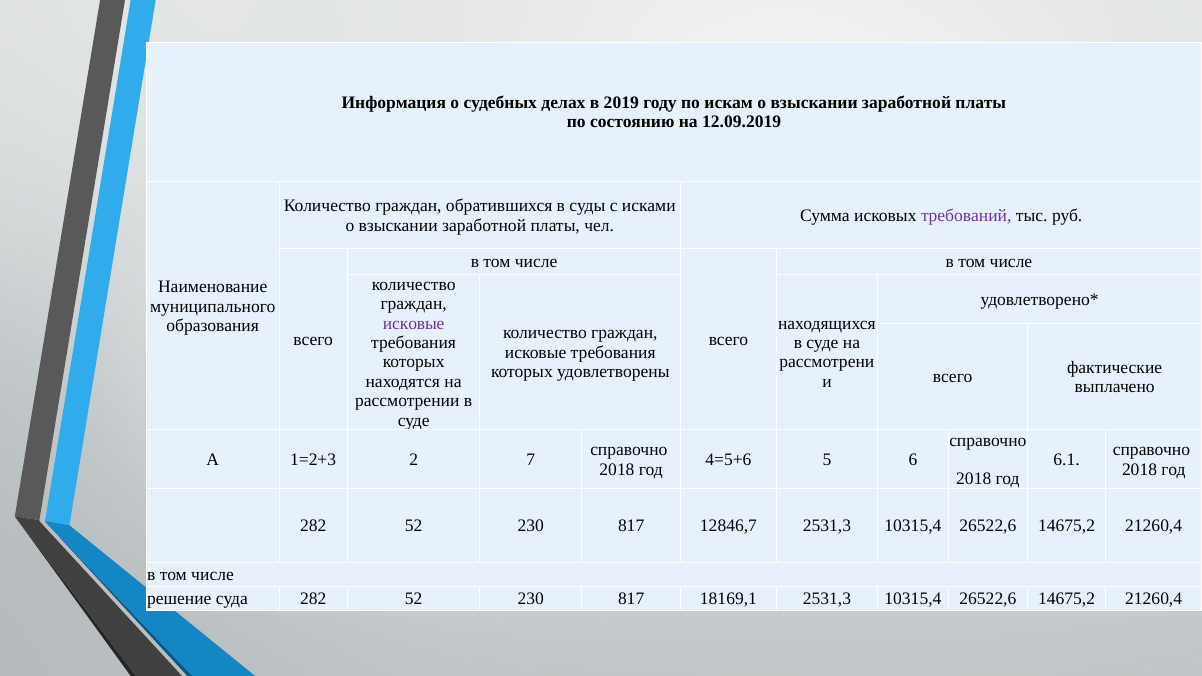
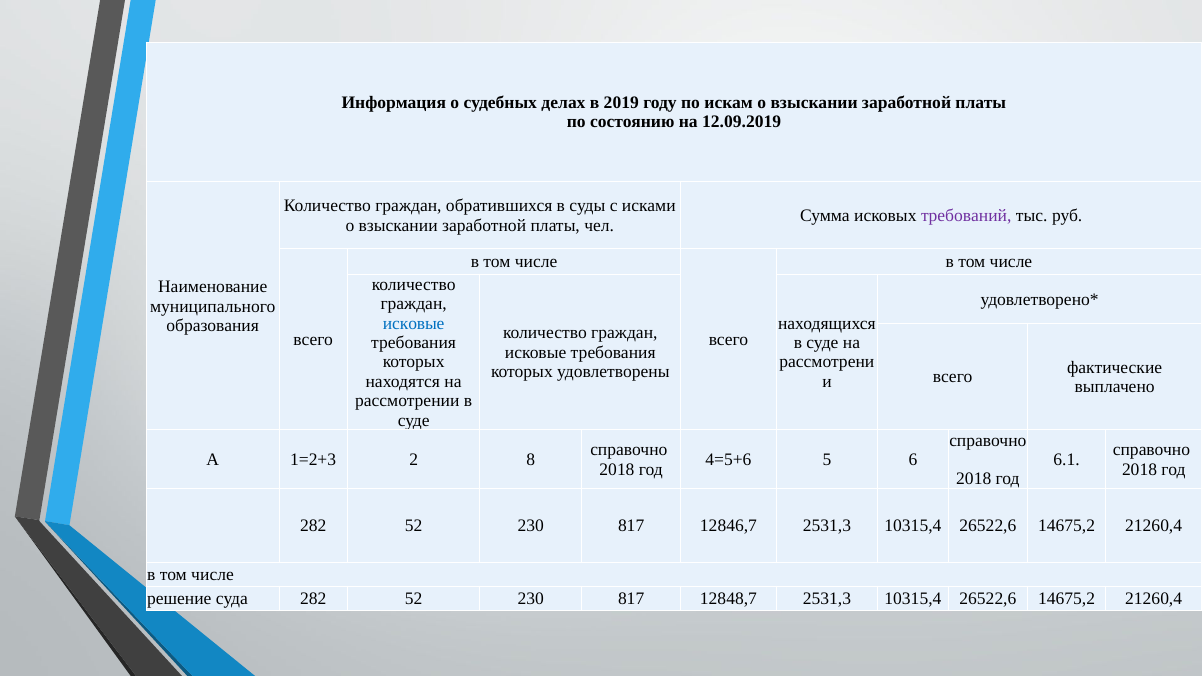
исковые colour: purple -> blue (414, 324)
7: 7 -> 8 (531, 460)
18169,1: 18169,1 -> 12848,7 (728, 599)
